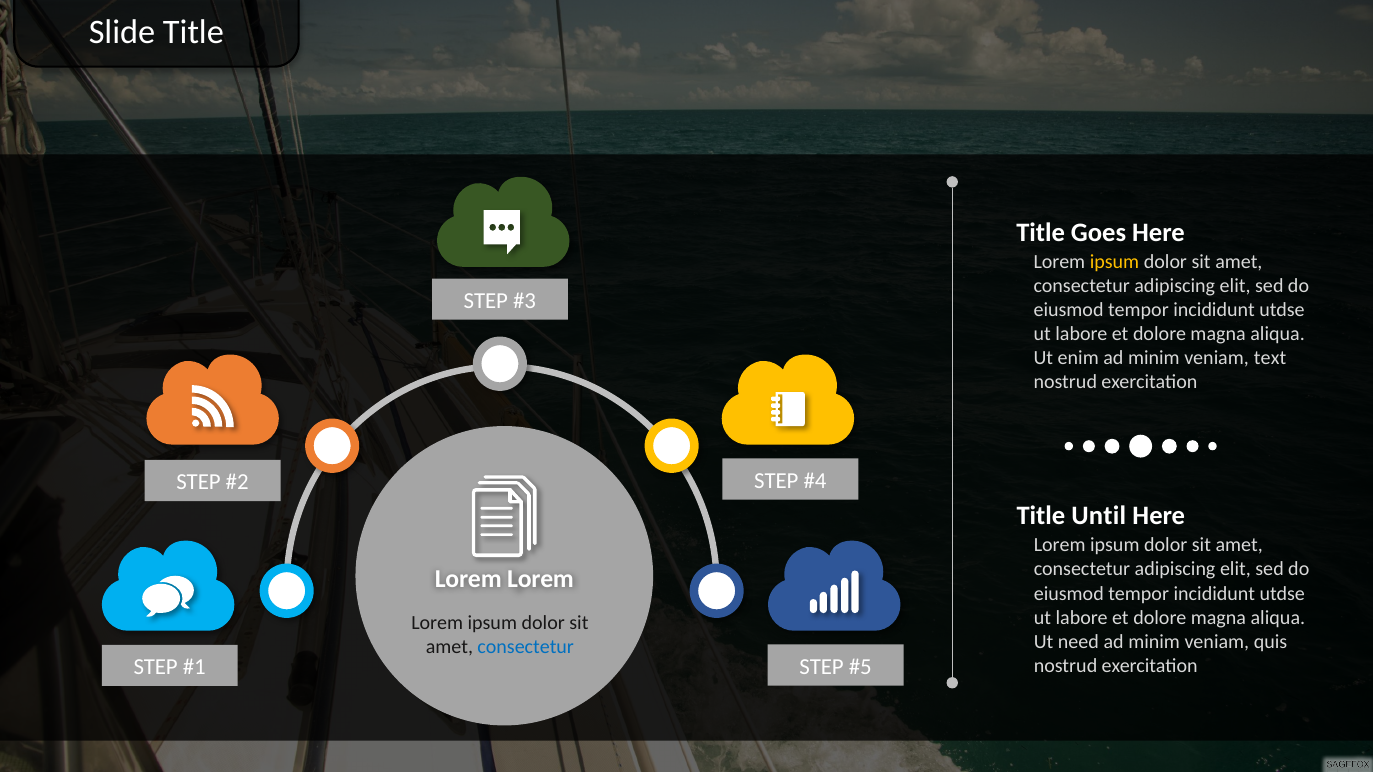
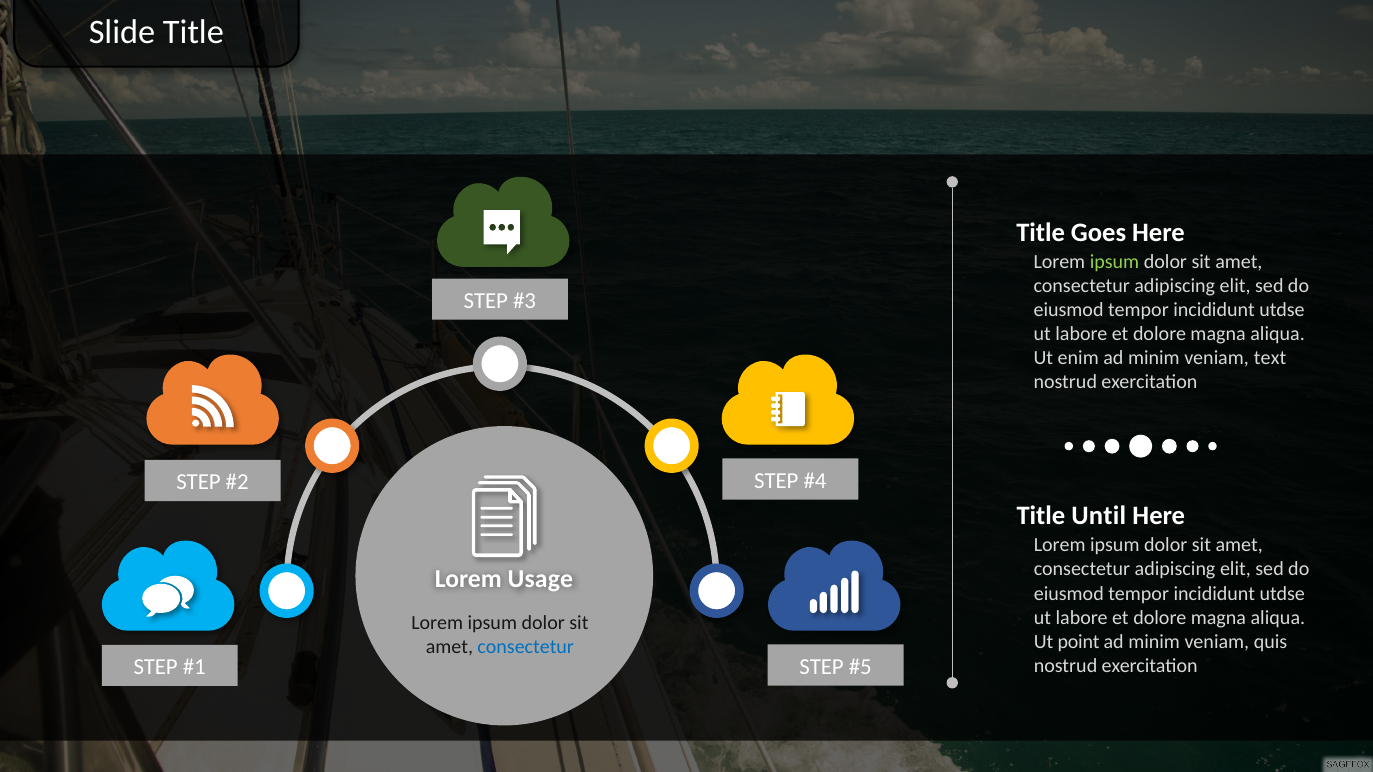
ipsum colour: yellow -> light green (1115, 262)
Lorem Lorem: Lorem -> Usage (540, 580)
need: need -> point (1079, 642)
